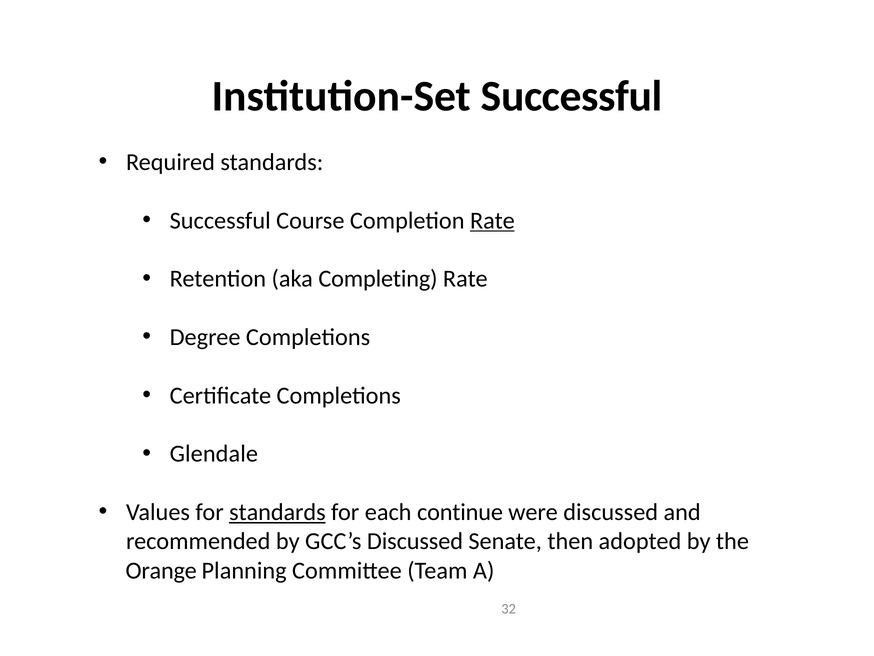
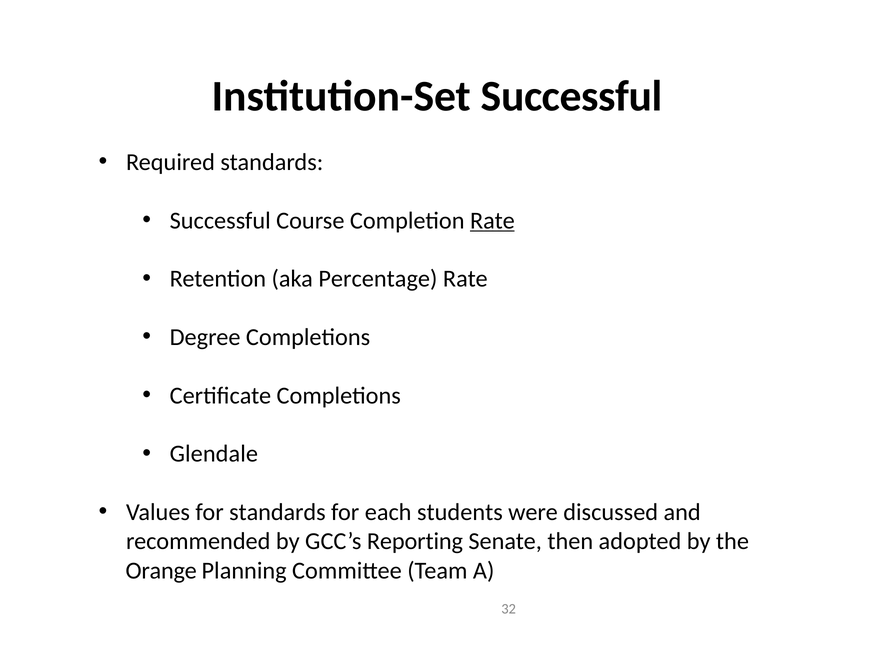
Completing: Completing -> Percentage (378, 279)
standards underline: present -> none (277, 512)
continue: continue -> students (460, 512)
GCC’s Discussed: Discussed -> Reporting (415, 541)
